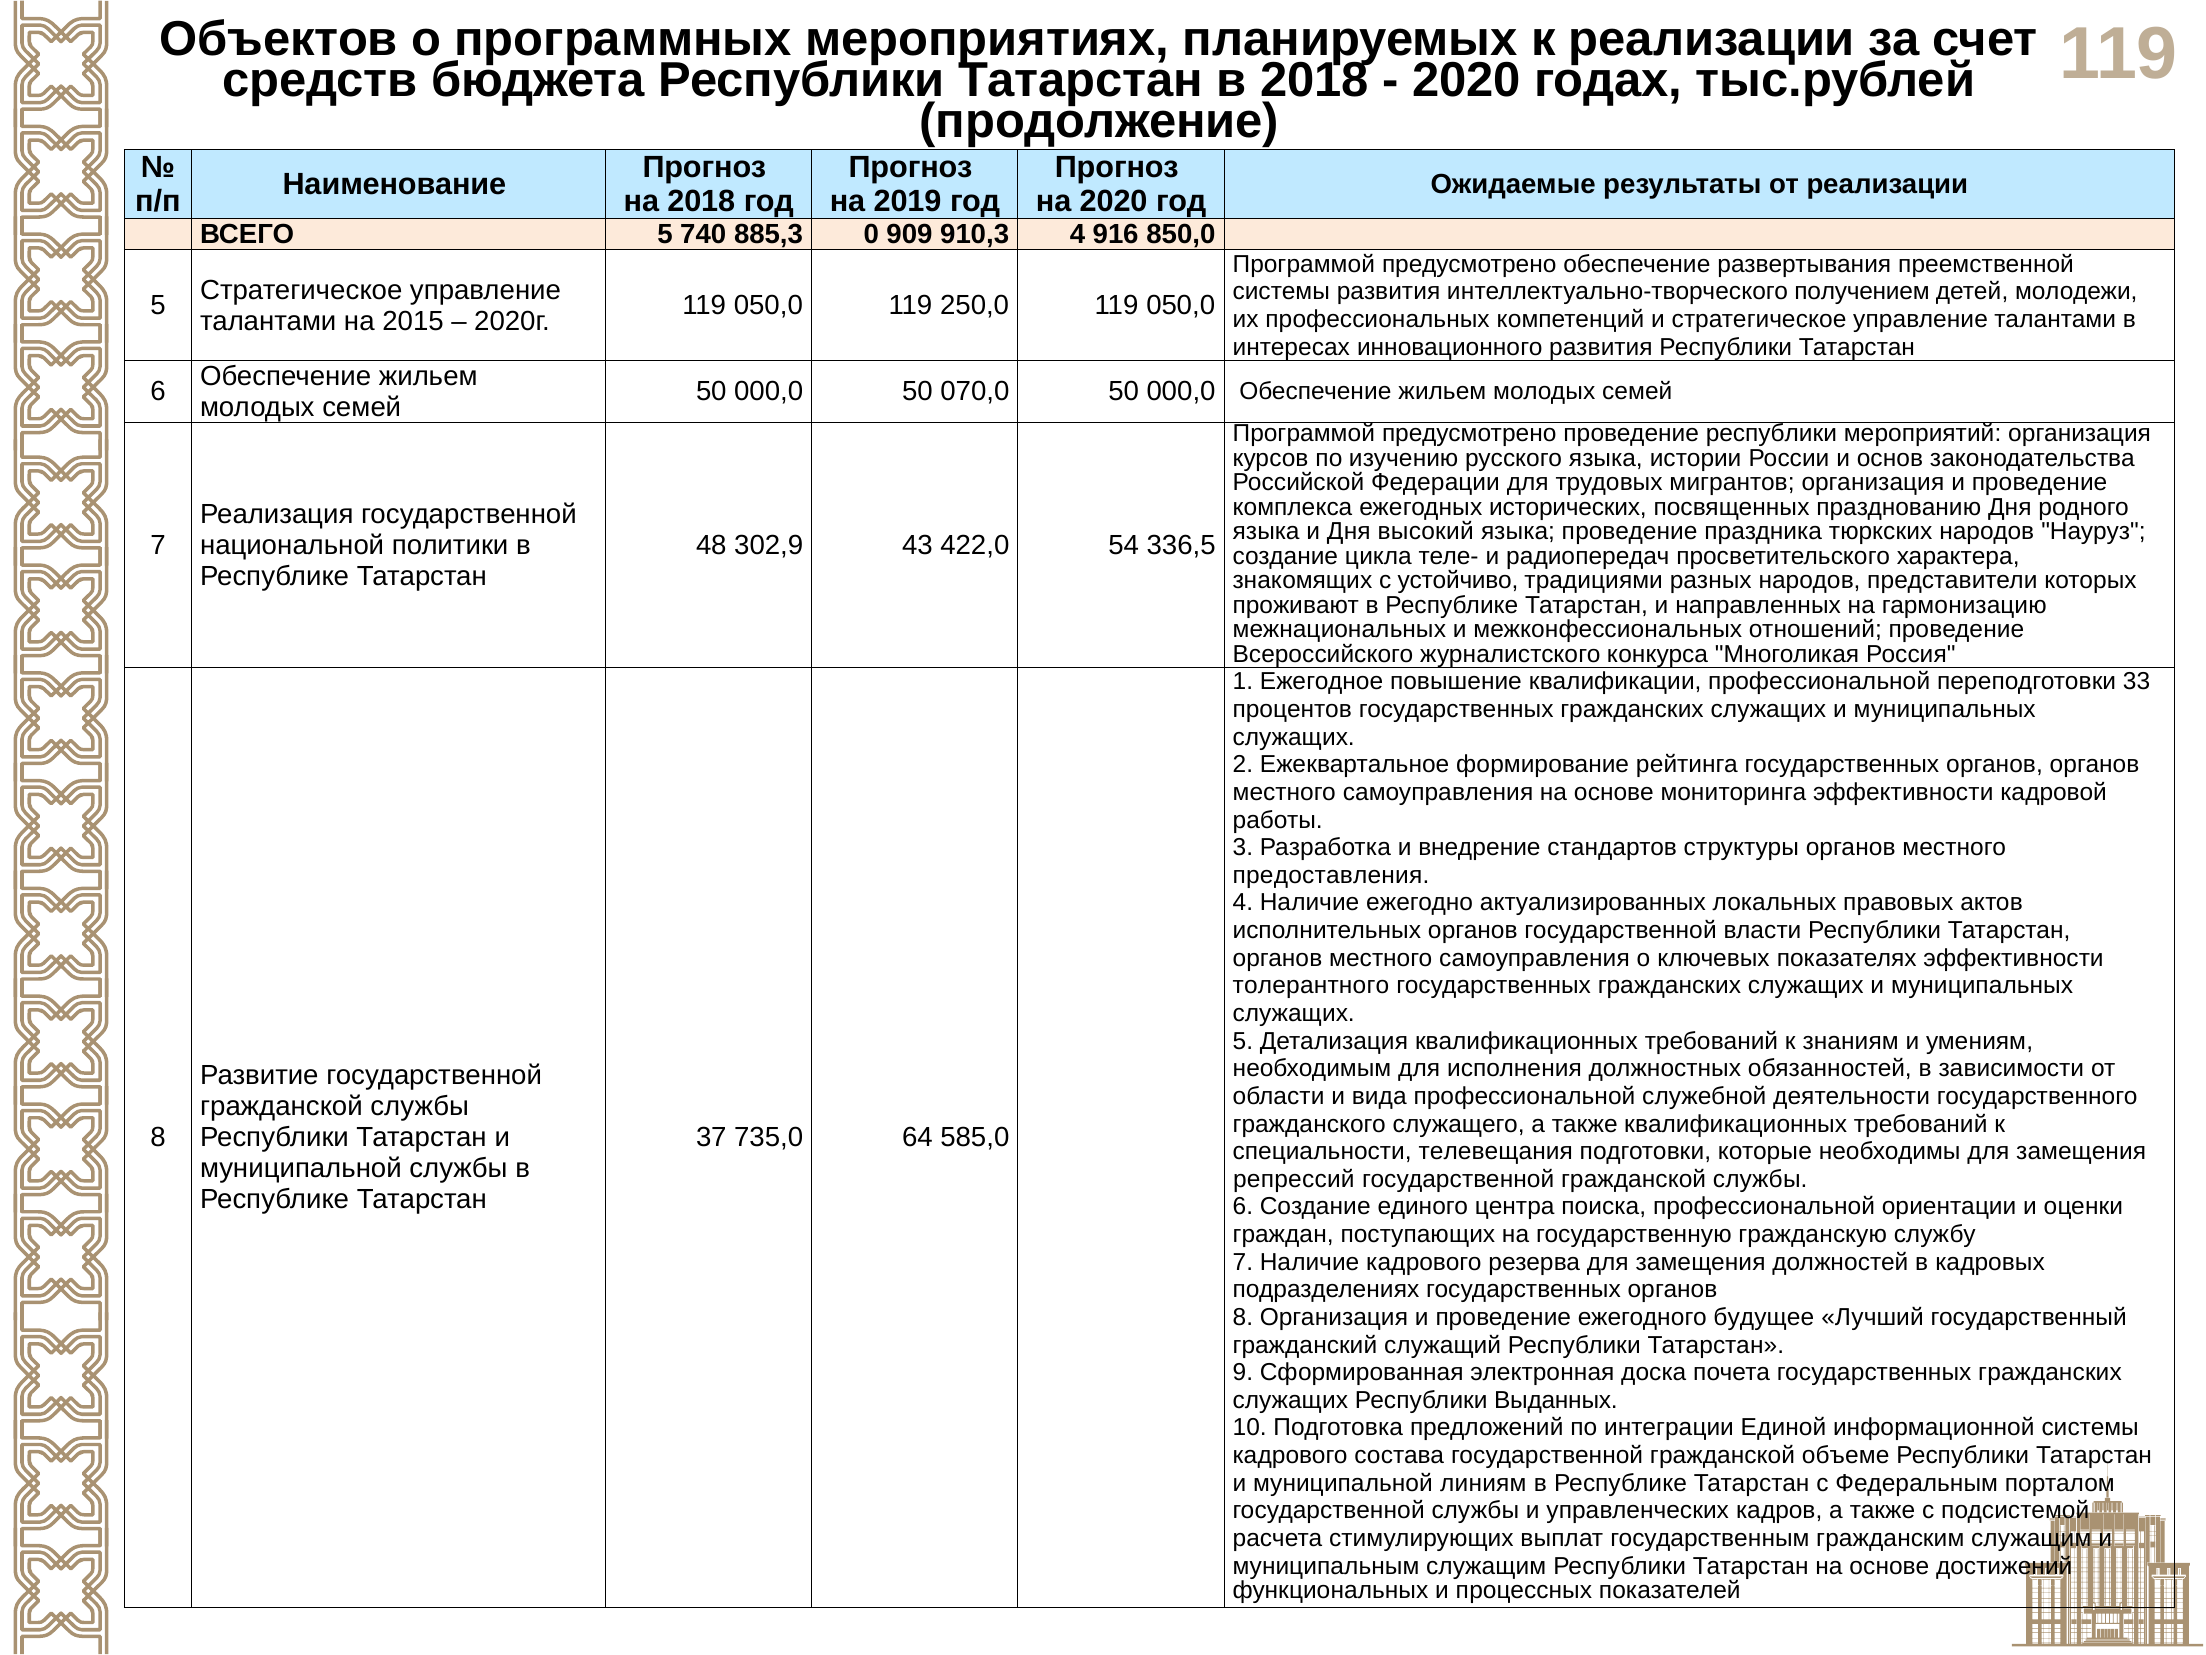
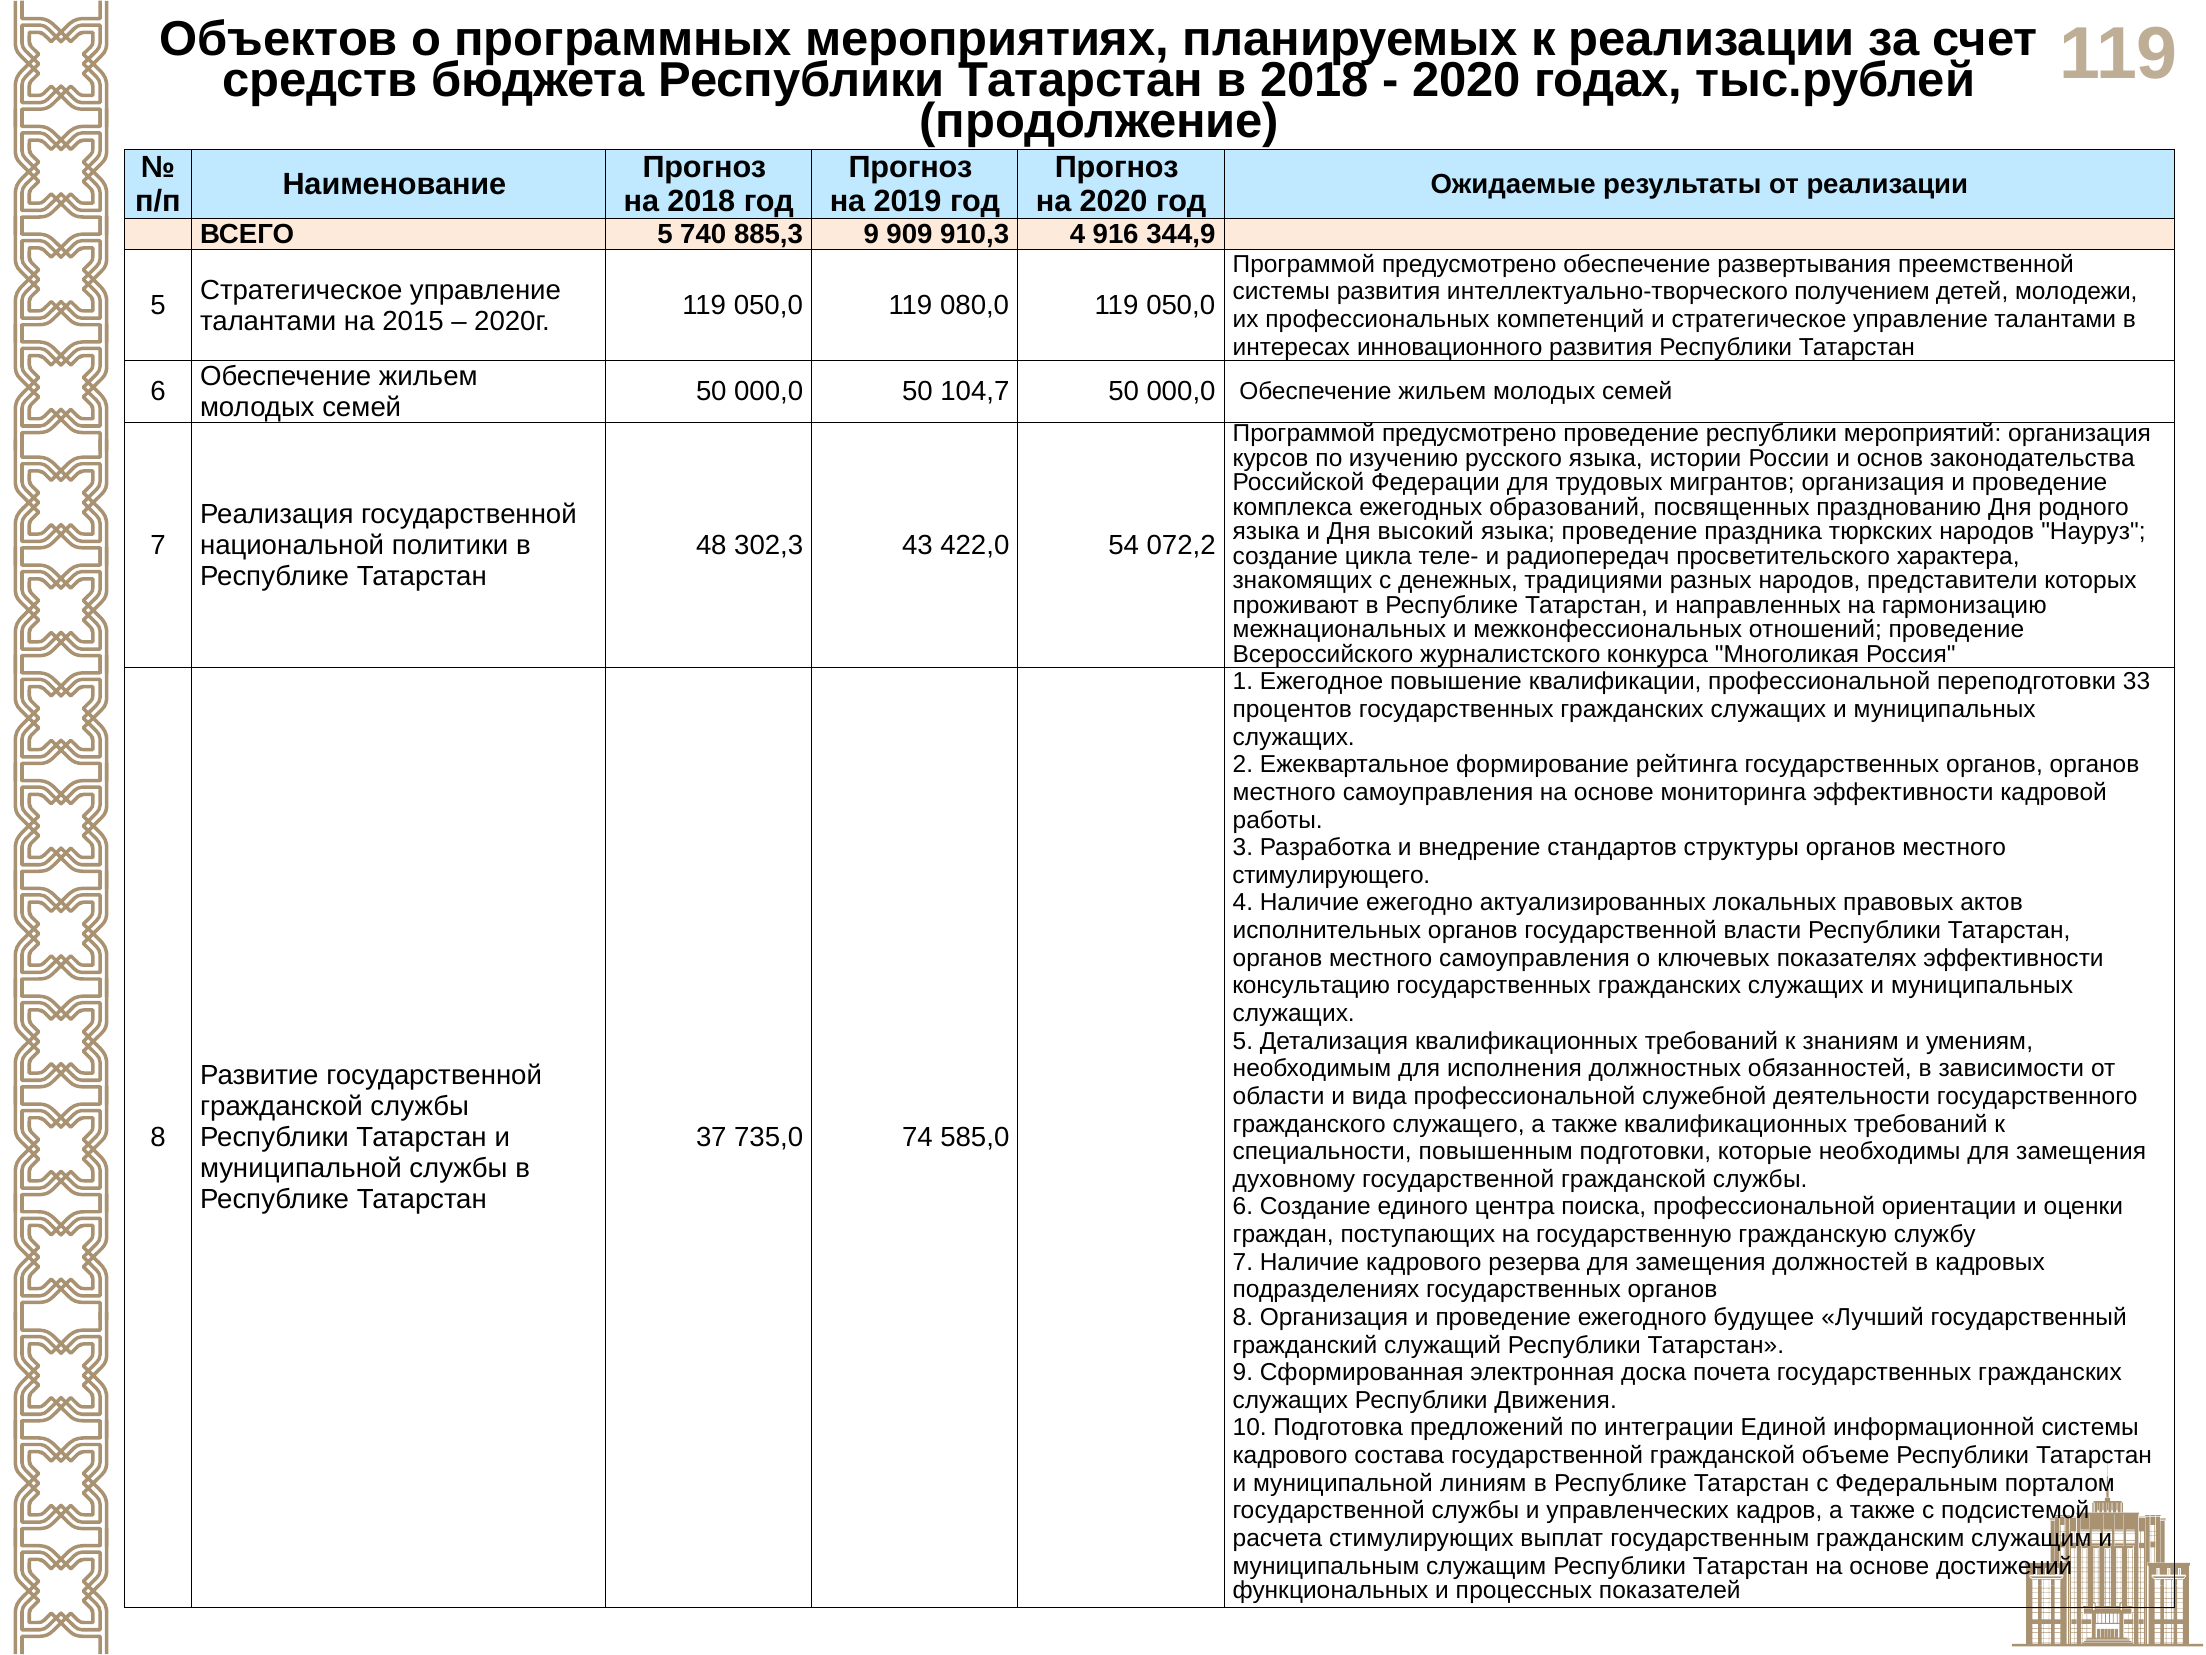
885,3 0: 0 -> 9 (871, 235)
850,0: 850,0 -> 344,9 (1181, 235)
250,0: 250,0 -> 080,0 (975, 305)
070,0: 070,0 -> 104,7 (975, 392)
исторических: исторических -> образований (1568, 507)
302,9: 302,9 -> 302,3 (769, 545)
336,5: 336,5 -> 072,2 (1181, 545)
устойчиво: устойчиво -> денежных (1458, 581)
предоставления: предоставления -> стимулирующего (1331, 875)
толерантного: толерантного -> консультацию (1311, 985)
64: 64 -> 74 (918, 1137)
телевещания: телевещания -> повышенным (1496, 1151)
репрессий: репрессий -> духовному (1294, 1179)
Выданных: Выданных -> Движения (1556, 1400)
